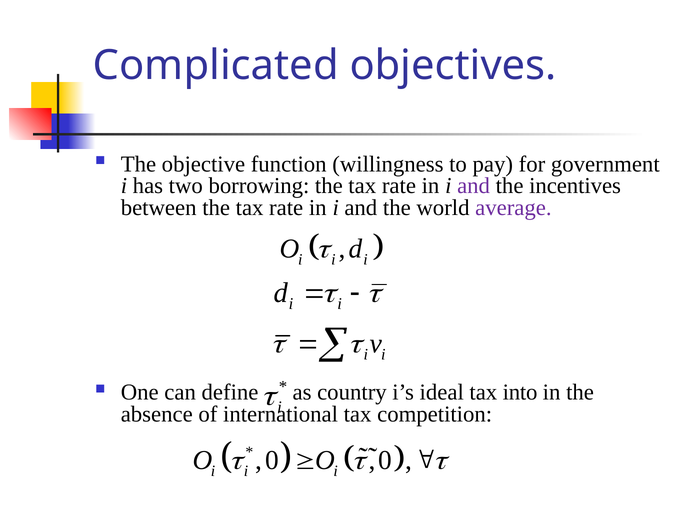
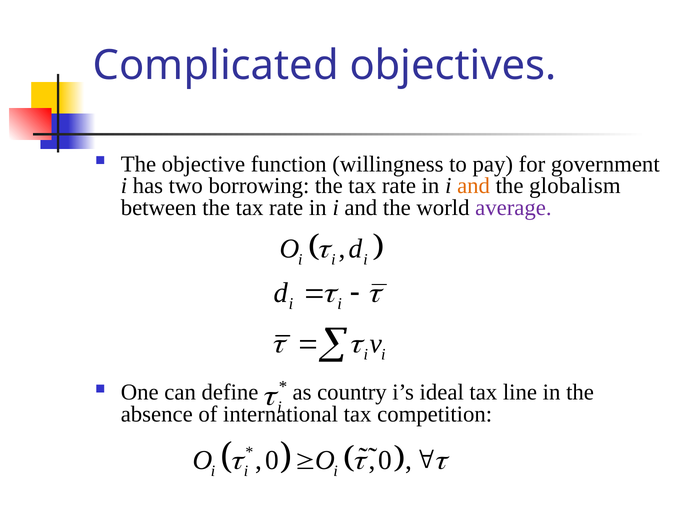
and colour: purple -> orange (474, 186)
incentives: incentives -> globalism (575, 186)
into: into -> line (520, 392)
